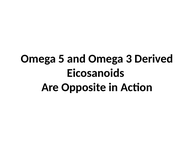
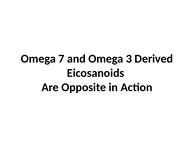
5: 5 -> 7 (61, 59)
